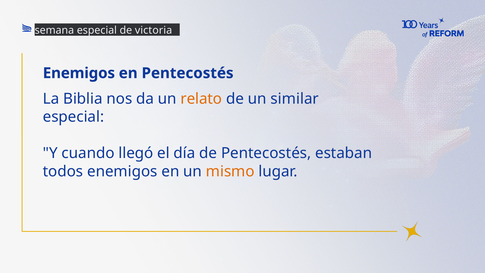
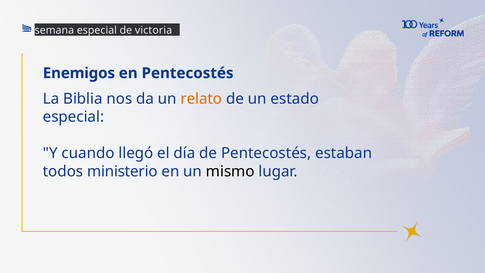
similar: similar -> estado (295, 99)
todos enemigos: enemigos -> ministerio (122, 171)
mismo colour: orange -> black (230, 171)
